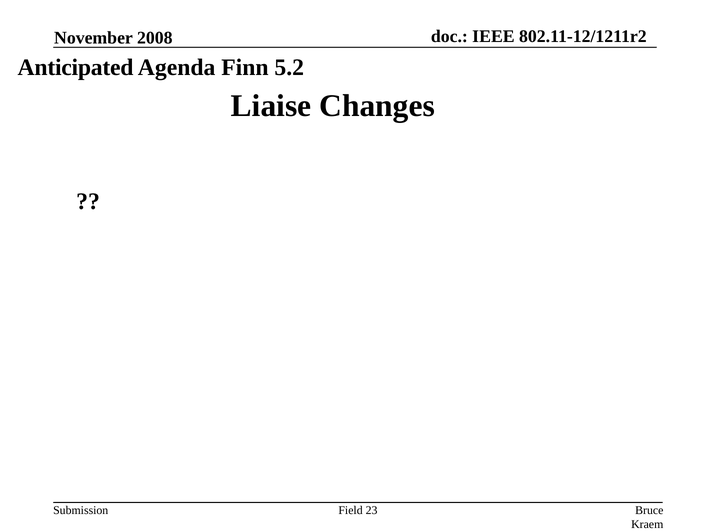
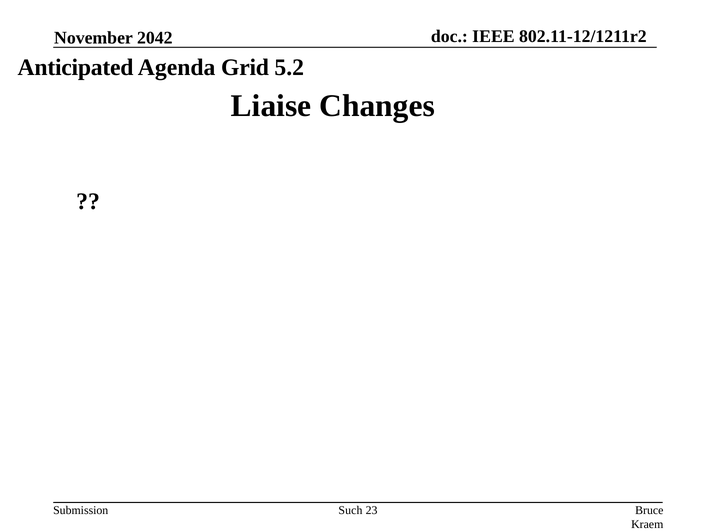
2008: 2008 -> 2042 (155, 38)
Finn: Finn -> Grid (245, 67)
Field: Field -> Such (350, 511)
